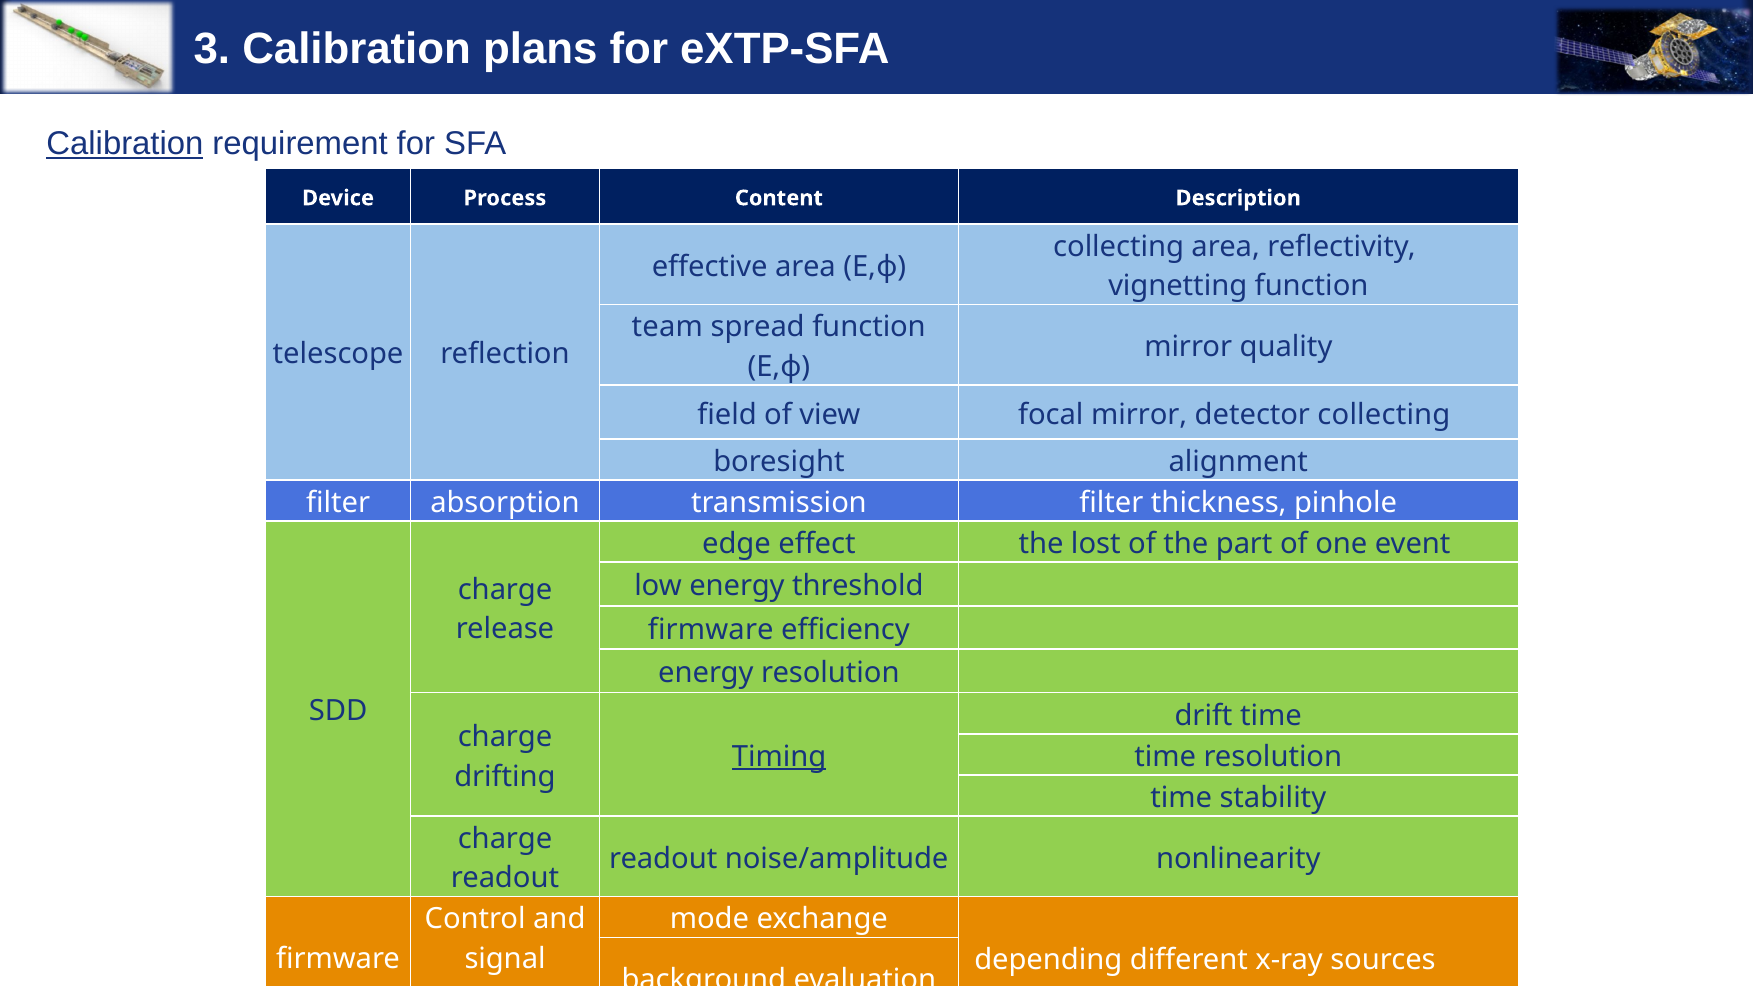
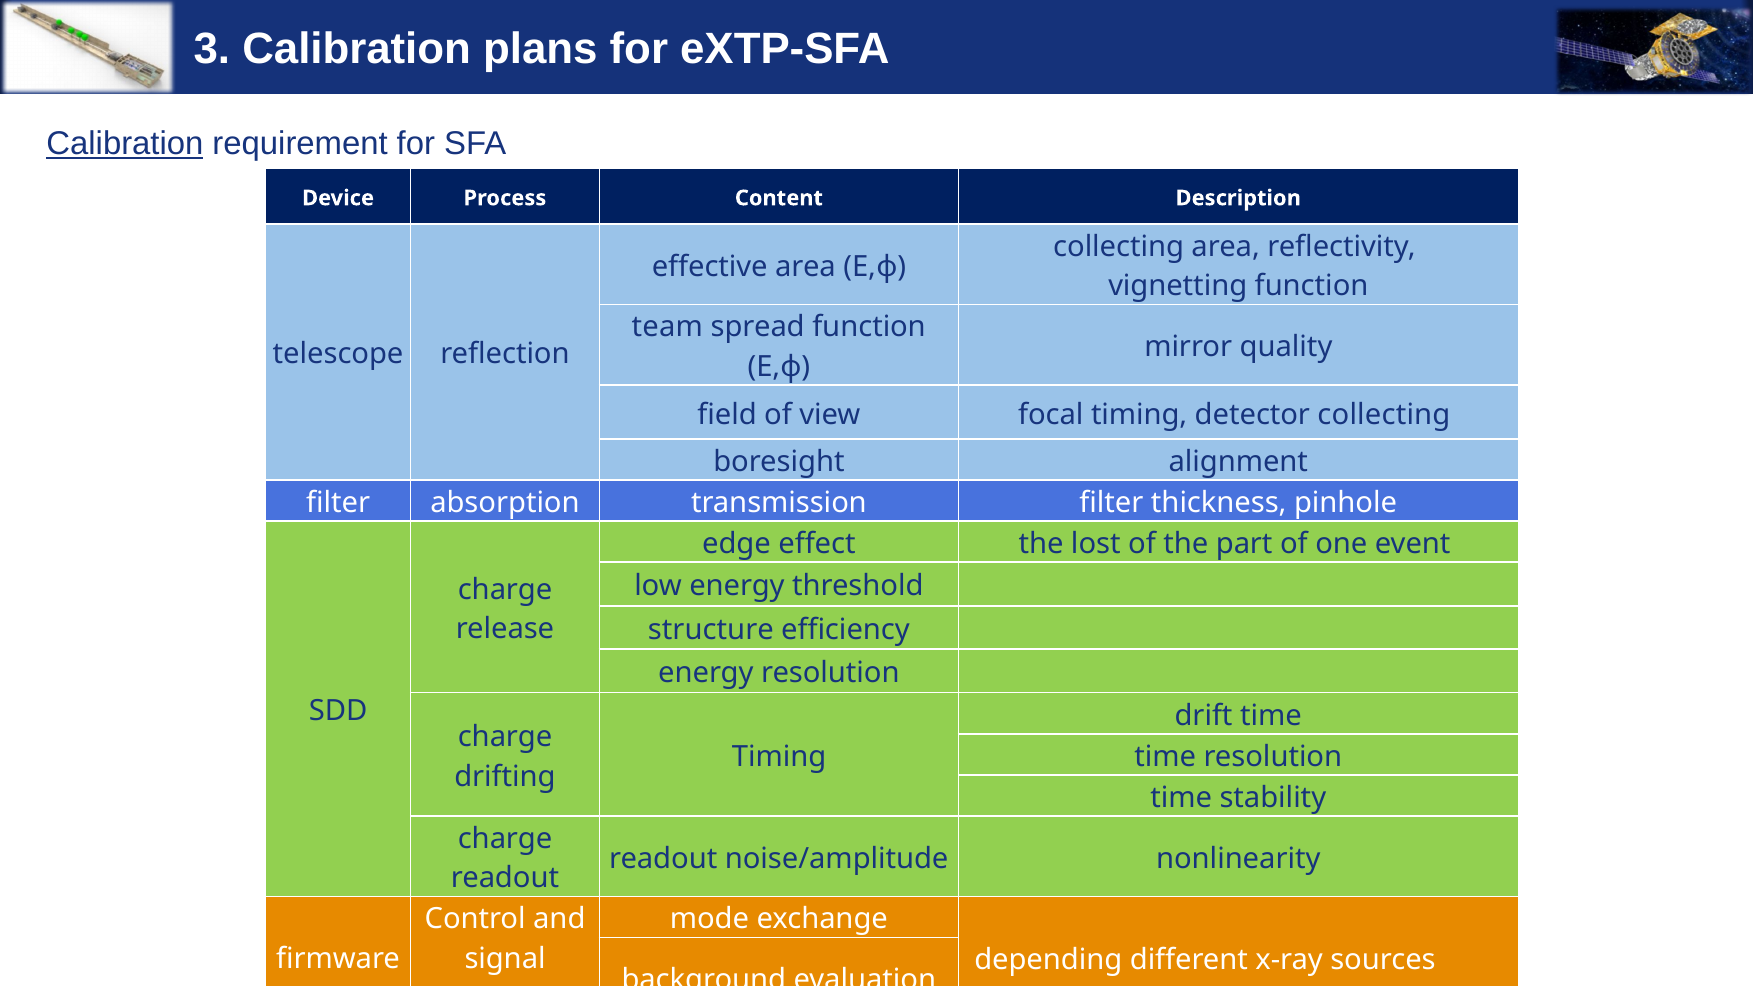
focal mirror: mirror -> timing (1139, 414)
firmware: firmware -> structure (711, 630)
Timing underline: present -> none (779, 757)
